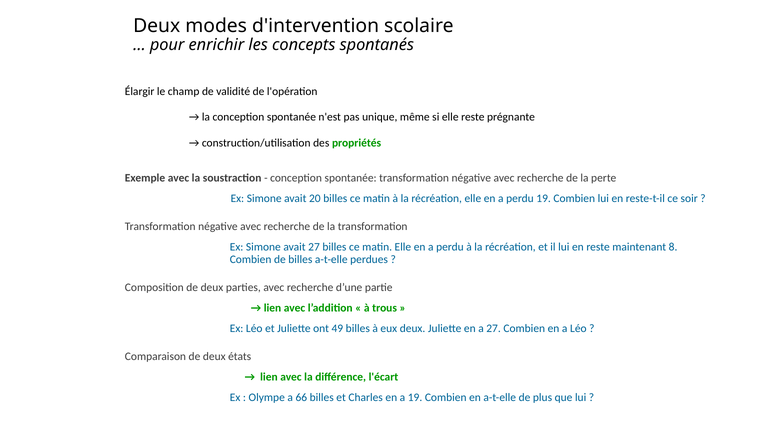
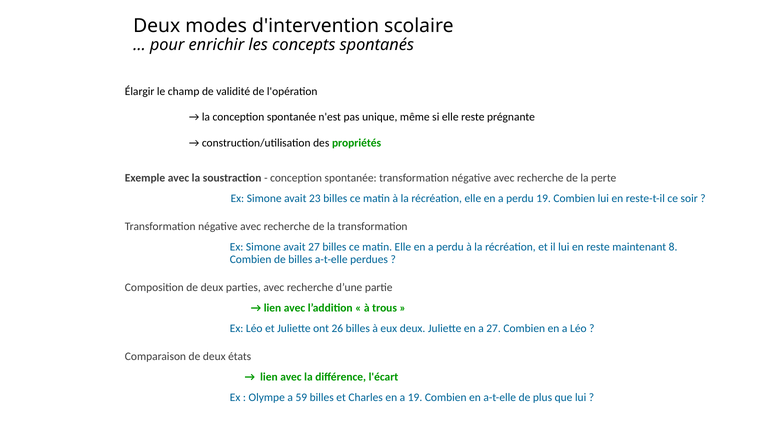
20: 20 -> 23 (315, 198)
49: 49 -> 26 (337, 328)
66: 66 -> 59 (301, 398)
